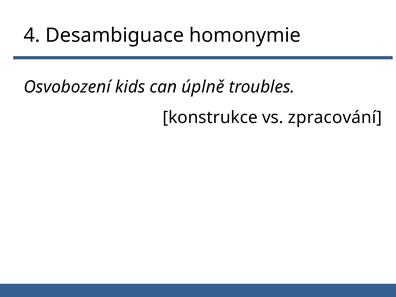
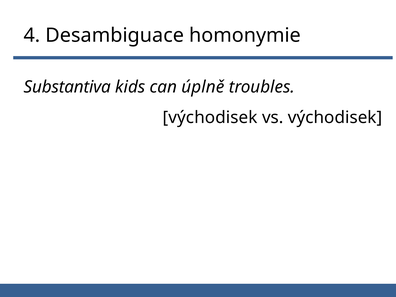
Osvobození: Osvobození -> Substantiva (67, 87)
konstrukce: konstrukce -> východisek (210, 117)
vs zpracování: zpracování -> východisek (335, 117)
